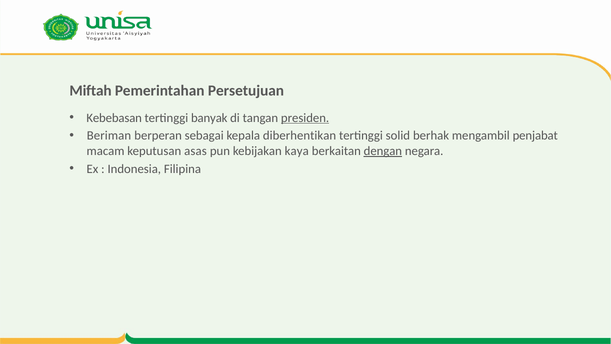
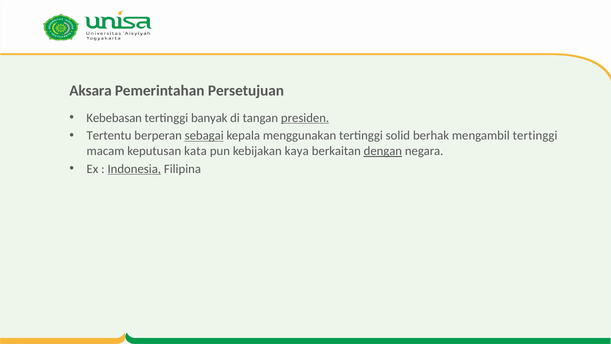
Miftah: Miftah -> Aksara (91, 91)
Beriman: Beriman -> Tertentu (109, 136)
sebagai underline: none -> present (204, 136)
diberhentikan: diberhentikan -> menggunakan (300, 136)
mengambil penjabat: penjabat -> tertinggi (535, 136)
asas: asas -> kata (195, 151)
Indonesia underline: none -> present (134, 169)
